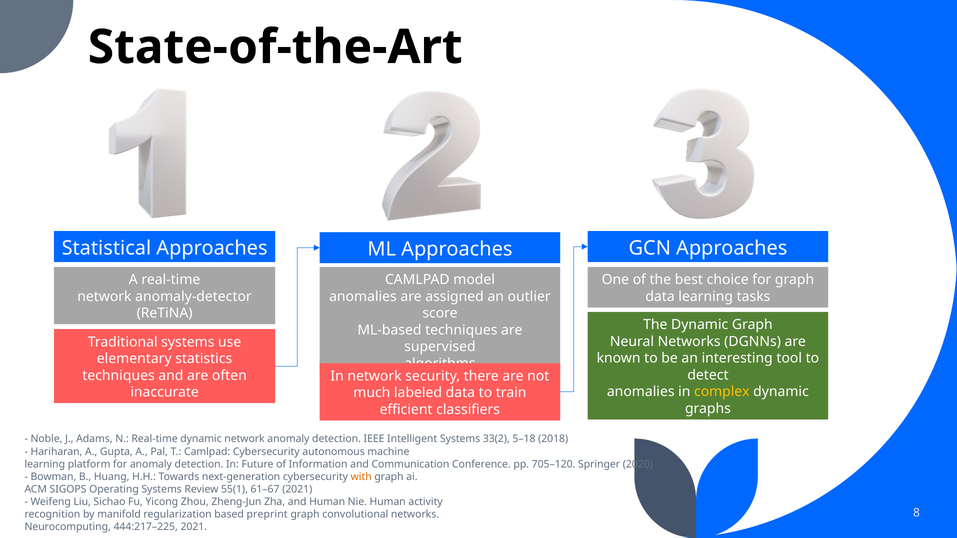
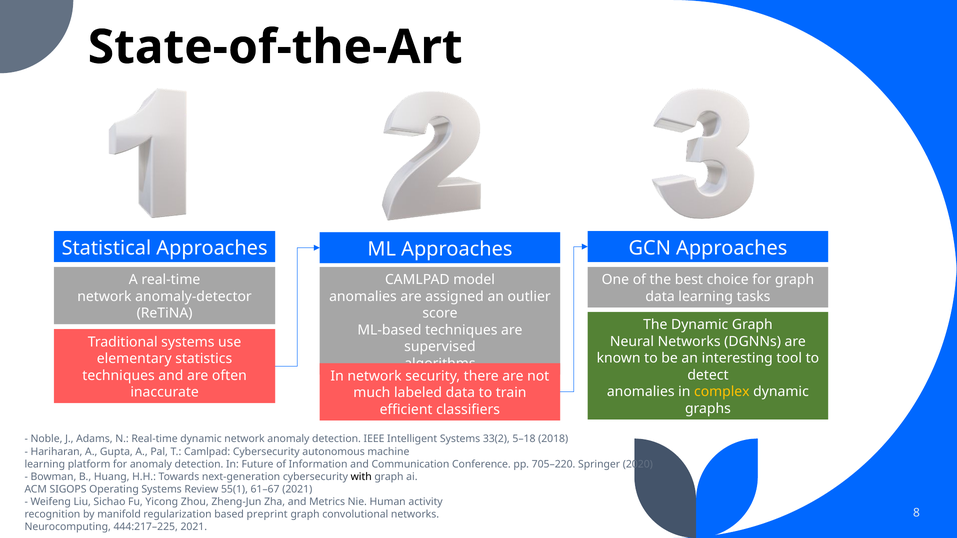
705–120: 705–120 -> 705–220 (554, 464)
with colour: orange -> black (361, 477)
and Human: Human -> Metrics (327, 502)
